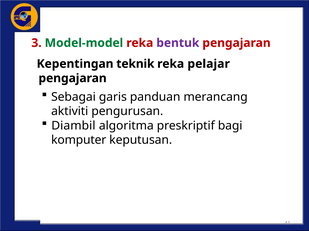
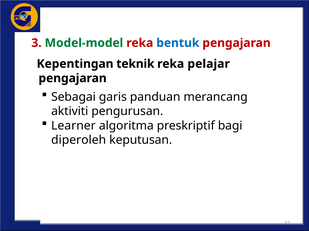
bentuk colour: purple -> blue (178, 43)
Diambil: Diambil -> Learner (73, 126)
komputer: komputer -> diperoleh (79, 140)
